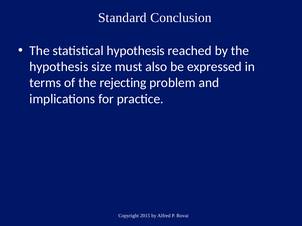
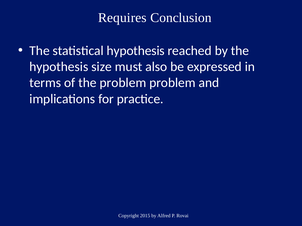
Standard: Standard -> Requires (122, 18)
the rejecting: rejecting -> problem (123, 83)
